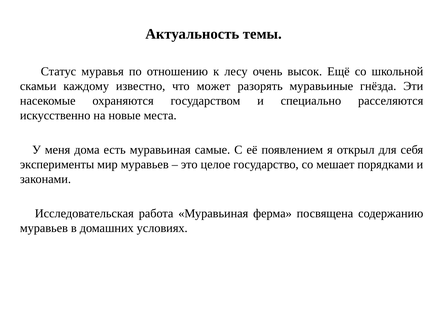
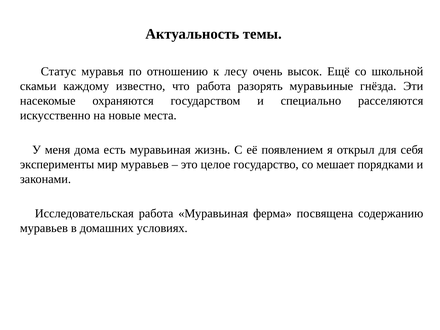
что может: может -> работа (214, 86)
самые: самые -> жизнь (212, 150)
